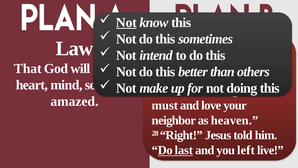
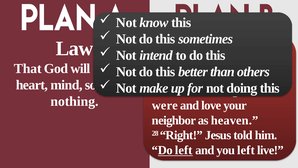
Not underline: present -> none (126, 23)
amazed: amazed -> nothing (75, 101)
must: must -> were (165, 105)
Do last: last -> left (184, 150)
